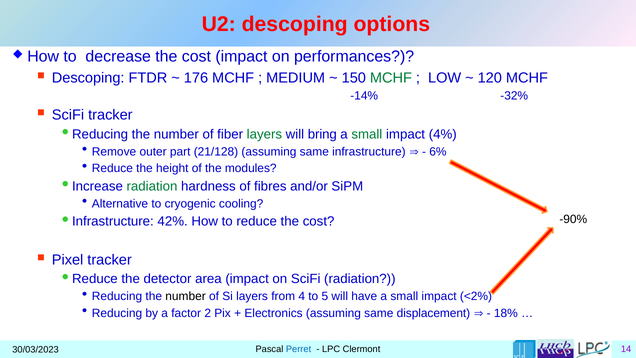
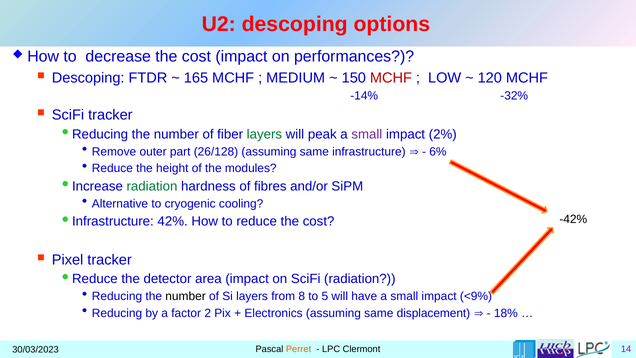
176: 176 -> 165 (196, 78)
MCHF colour: green -> red (391, 78)
bring: bring -> peak (322, 134)
small colour: green -> purple (367, 134)
4%: 4% -> 2% (443, 134)
21/128: 21/128 -> 26/128 (216, 152)
-90%: -90% -> -42% (573, 219)
4: 4 -> 8 (302, 296)
<2%: <2% -> <9% (476, 296)
Perret colour: blue -> orange (299, 349)
